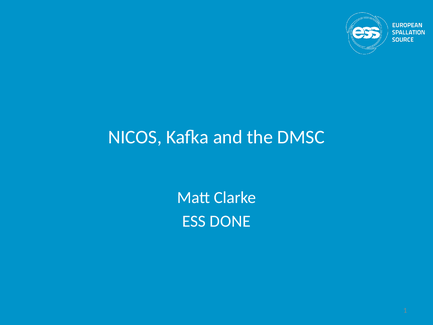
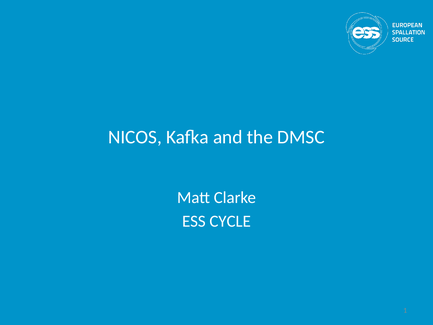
DONE: DONE -> CYCLE (230, 221)
